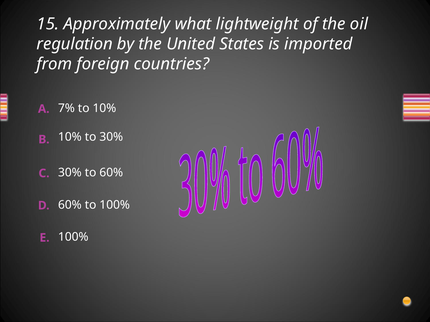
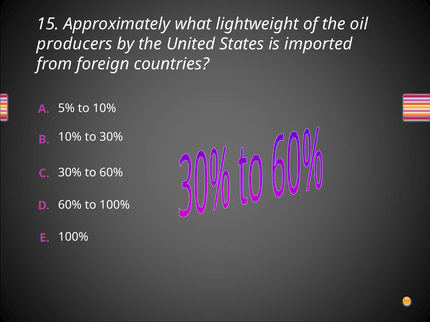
regulation: regulation -> producers (75, 44)
7%: 7% -> 5% (66, 108)
